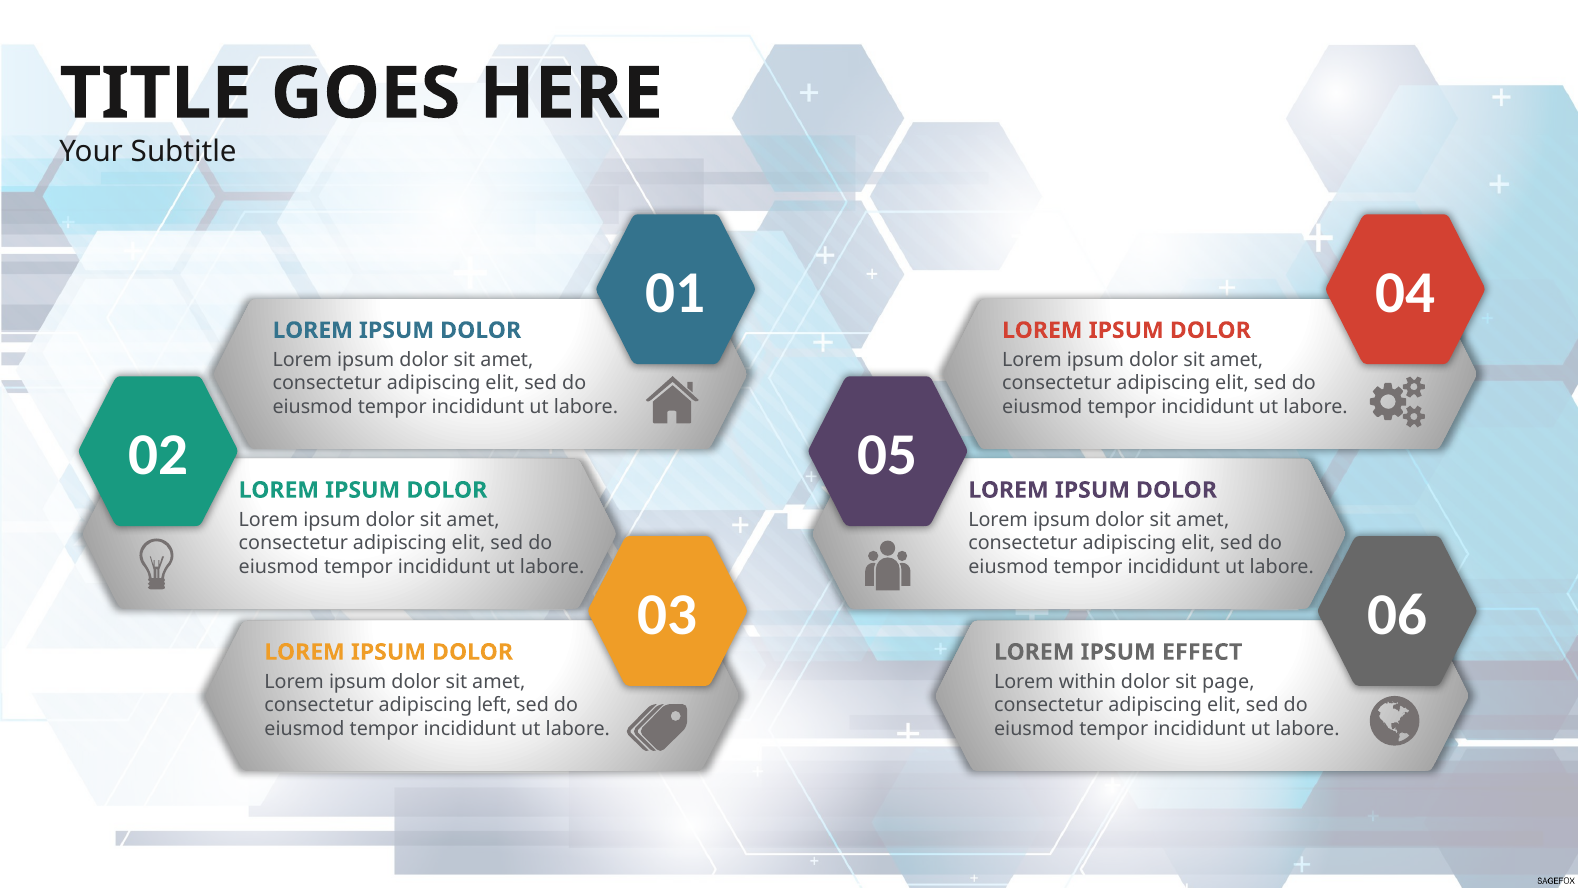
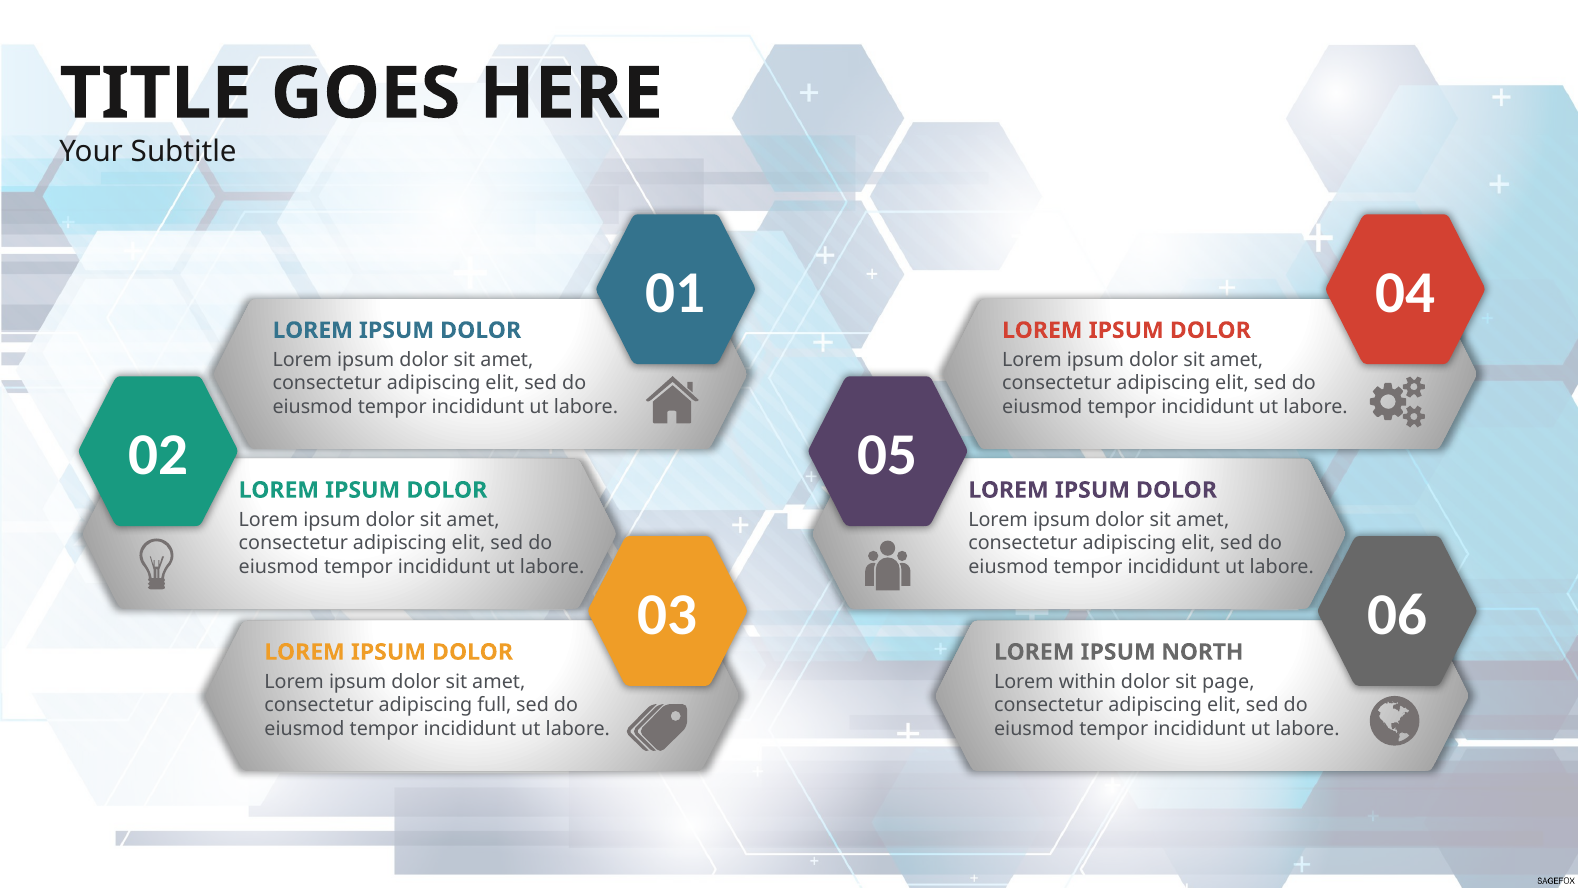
EFFECT: EFFECT -> NORTH (1202, 652)
left: left -> full (494, 705)
